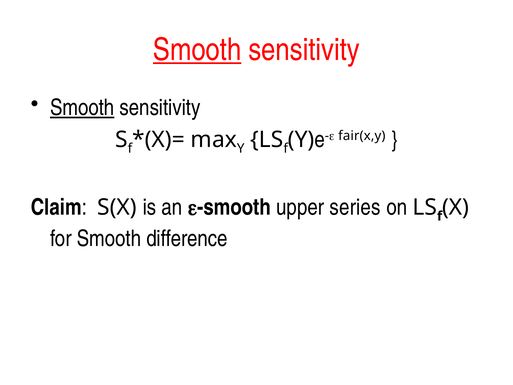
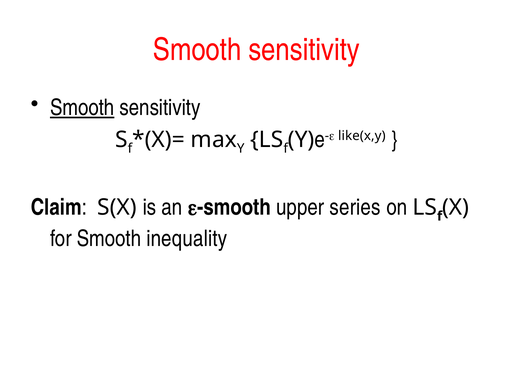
Smooth underline: present -> none (197, 50)
fair(x,y: fair(x,y -> like(x,y (362, 136)
difference: difference -> inequality (187, 238)
